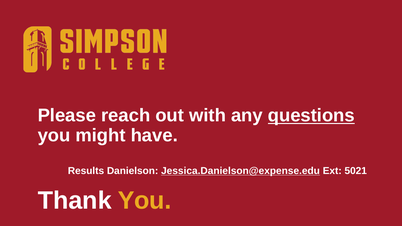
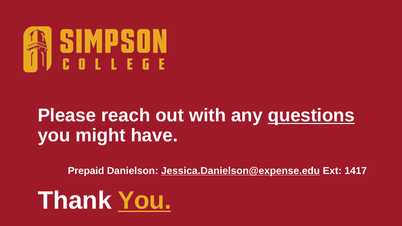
Results: Results -> Prepaid (86, 171)
5021: 5021 -> 1417 (356, 171)
You underline: none -> present (145, 201)
